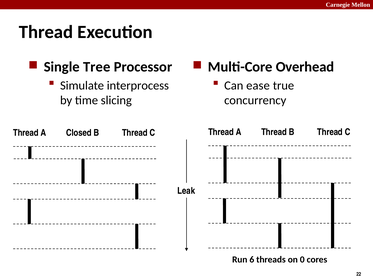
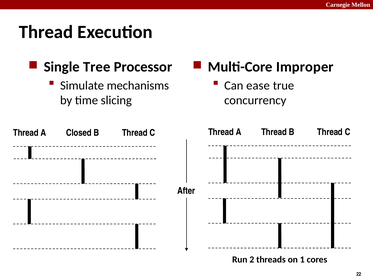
Overhead: Overhead -> Improper (305, 67)
interprocess: interprocess -> mechanisms (138, 86)
Leak: Leak -> After (186, 191)
6: 6 -> 2 (252, 260)
0: 0 -> 1 (302, 260)
